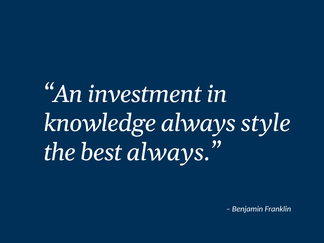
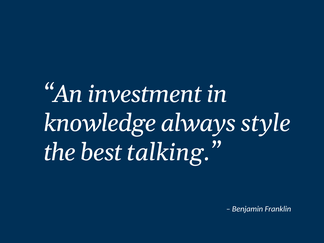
best always: always -> talking (173, 152)
